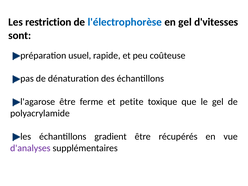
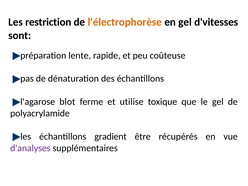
l'électrophorèse colour: blue -> orange (125, 22)
usuel: usuel -> lente (80, 55)
l'agarose être: être -> blot (67, 102)
petite: petite -> utilise (132, 102)
